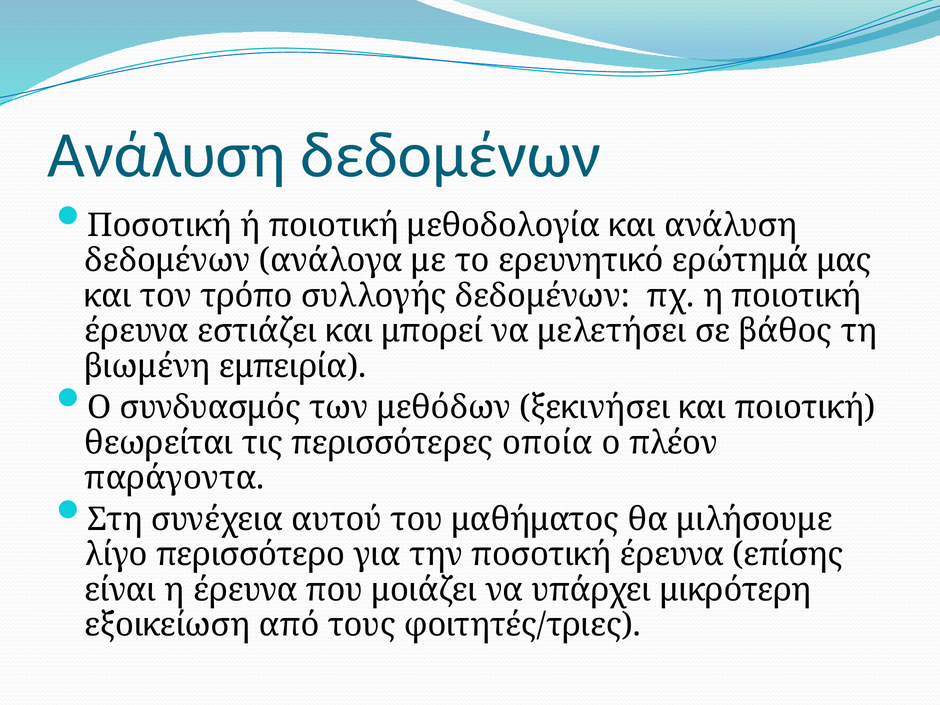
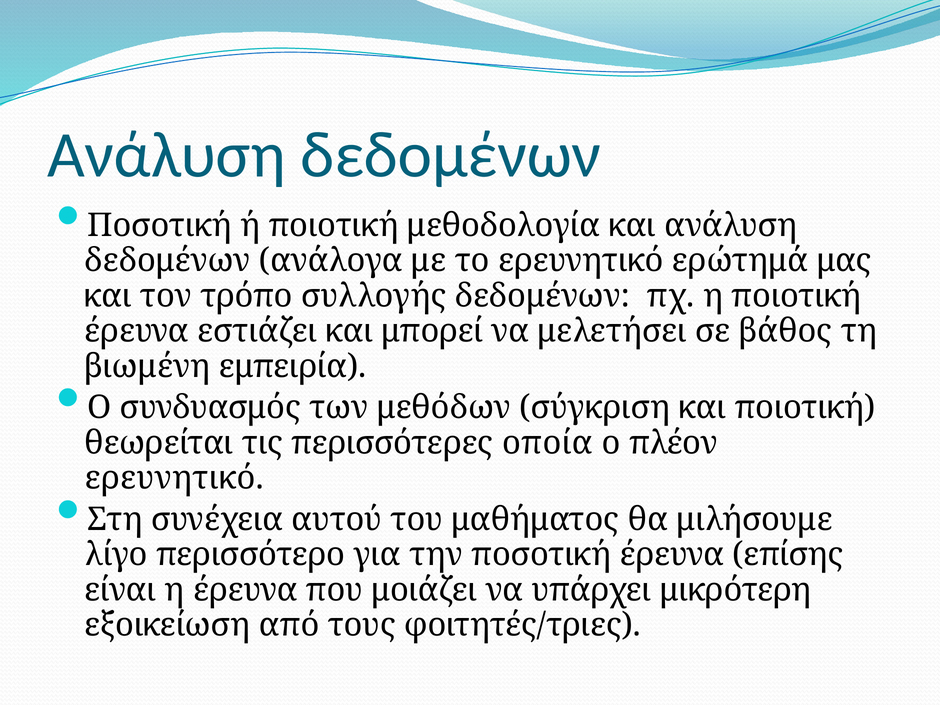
ξεκινήσει: ξεκινήσει -> σύγκριση (595, 408)
παράγοντα: παράγοντα -> ερευνητικό (174, 478)
